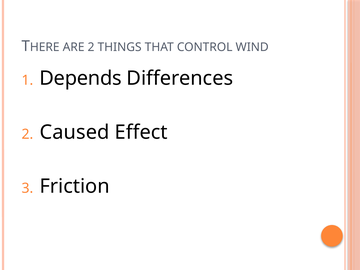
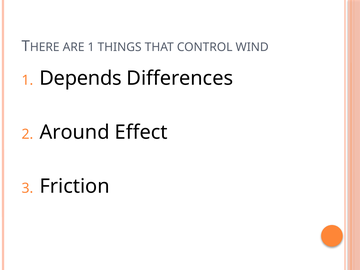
ARE 2: 2 -> 1 (91, 47)
Caused: Caused -> Around (75, 132)
